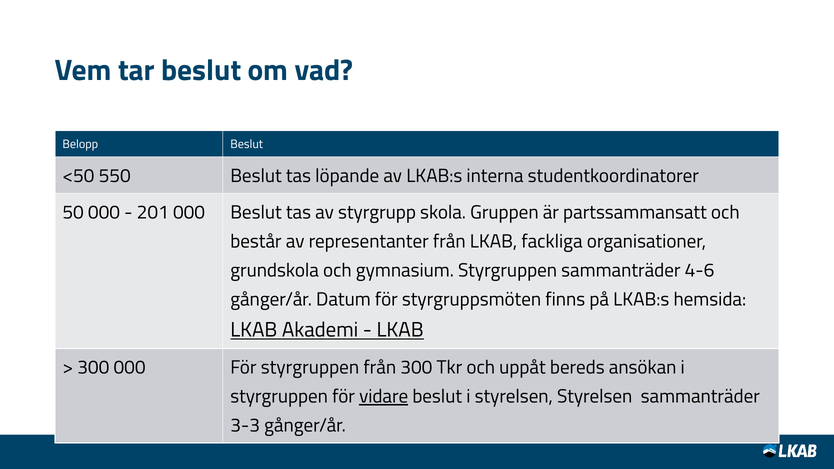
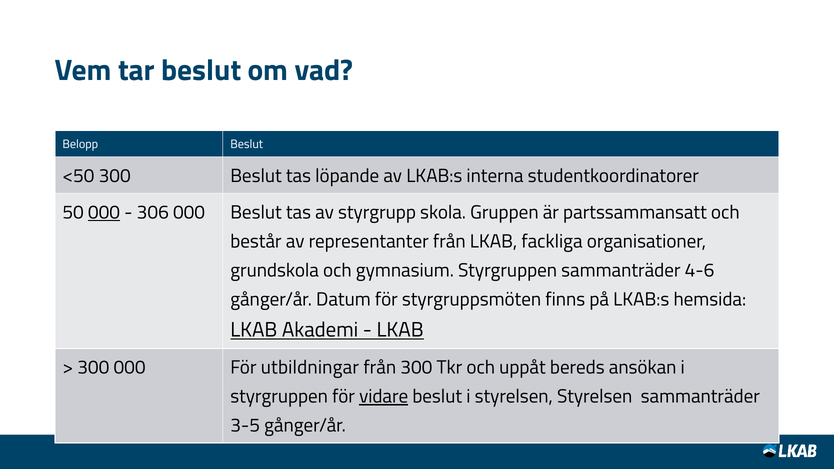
<50 550: 550 -> 300 (115, 176)
000 underline: none -> present (104, 212)
201: 201 -> 306 (153, 212)
För styrgruppen: styrgruppen -> utbildningar (310, 368)
3-3: 3-3 -> 3-5 (245, 426)
